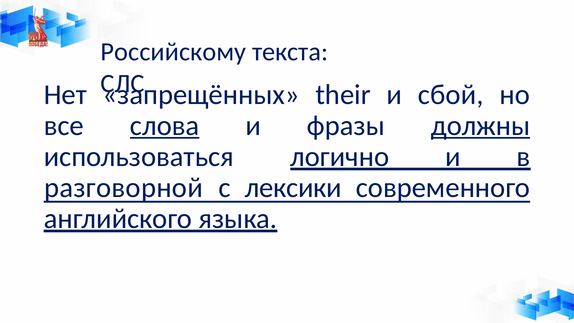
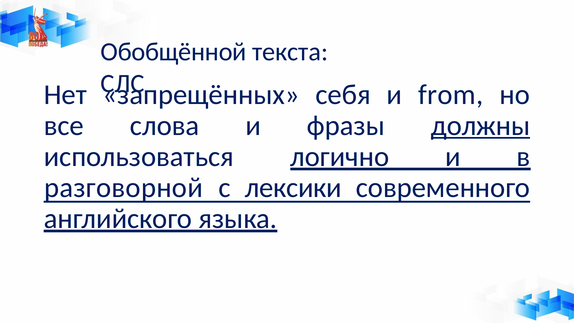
Российскому: Российскому -> Обобщённой (174, 52)
their: their -> себя (343, 95)
сбой: сбой -> from (451, 95)
слова underline: present -> none (165, 126)
